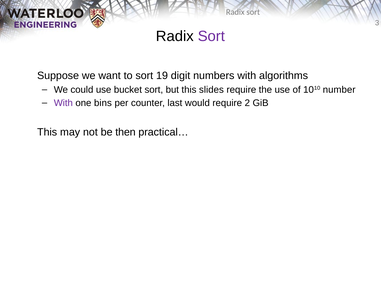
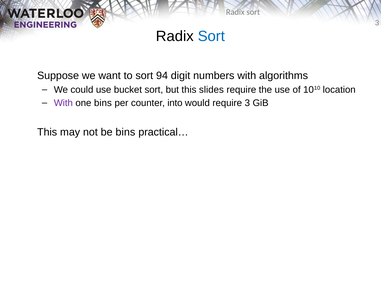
Sort colour: purple -> blue (211, 36)
19: 19 -> 94 (162, 76)
number: number -> location (339, 90)
last: last -> into (175, 103)
require 2: 2 -> 3 (247, 103)
be then: then -> bins (125, 132)
